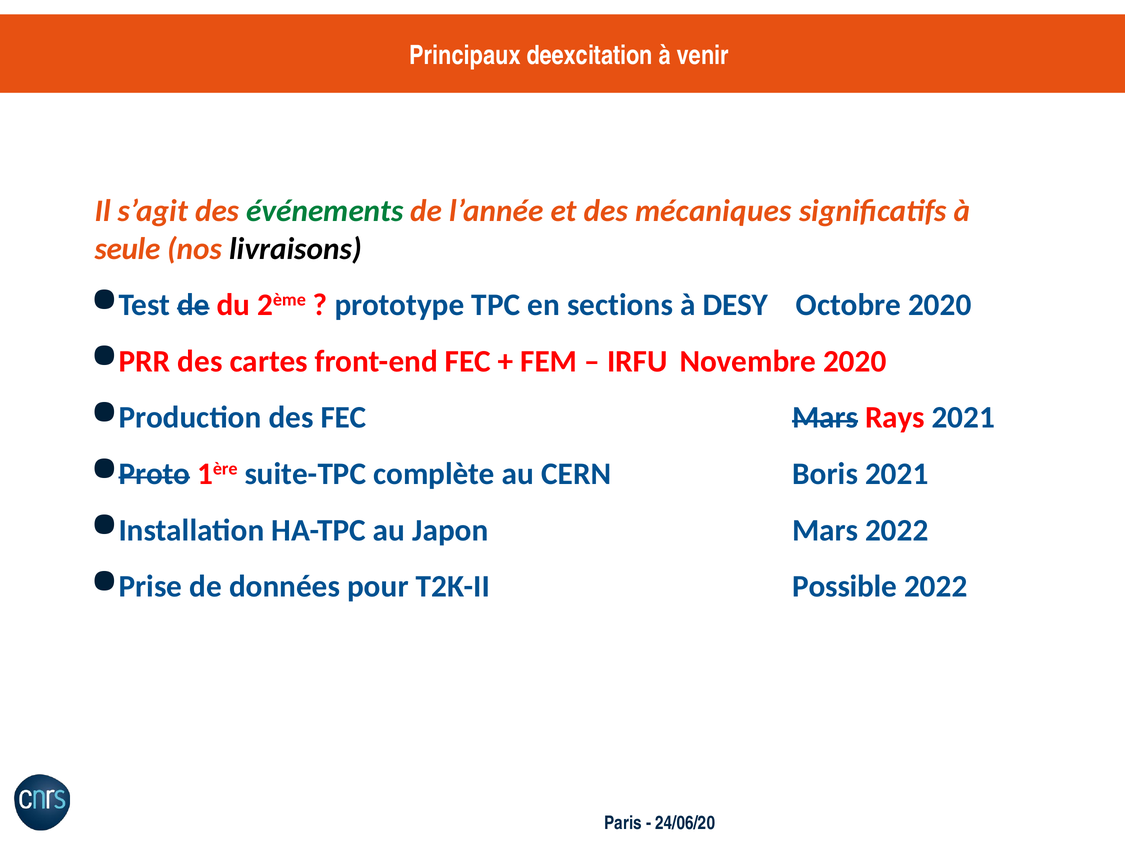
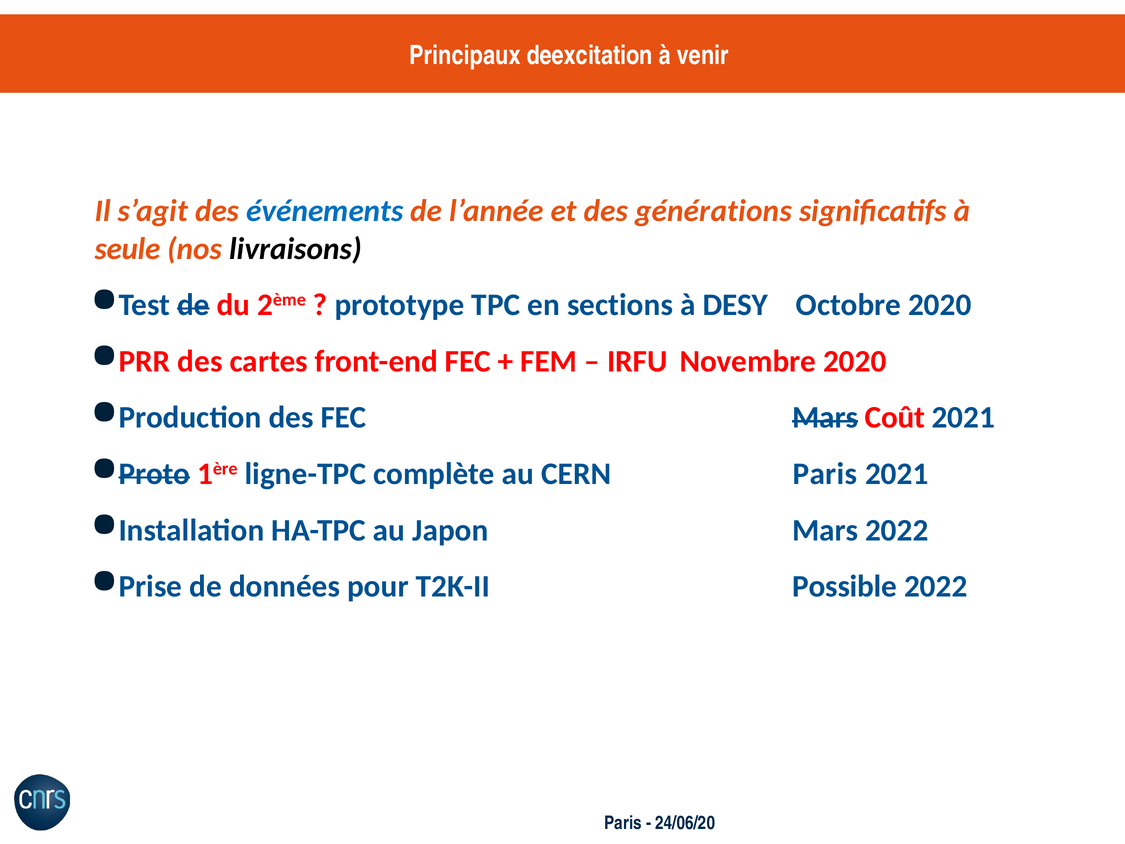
événements colour: green -> blue (325, 211)
mécaniques: mécaniques -> générations (713, 211)
Rays: Rays -> Coût (895, 417)
suite-TPC: suite-TPC -> ligne-TPC (305, 474)
CERN Boris: Boris -> Paris (825, 474)
